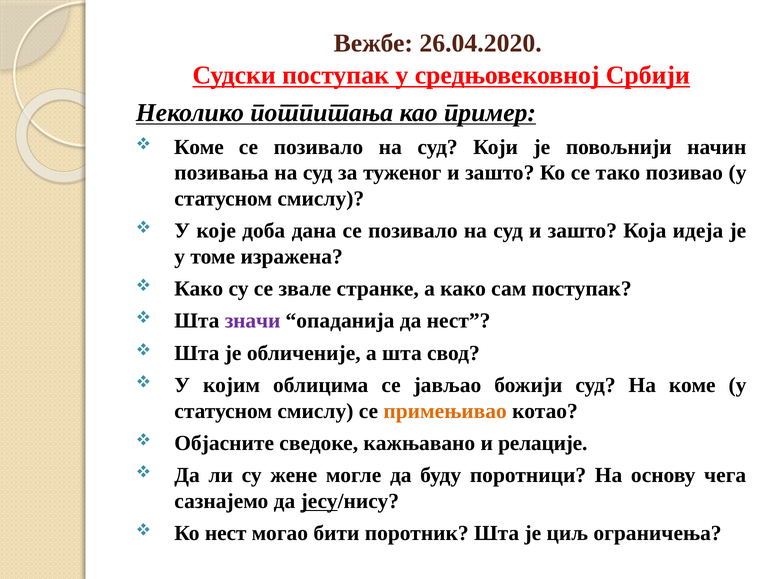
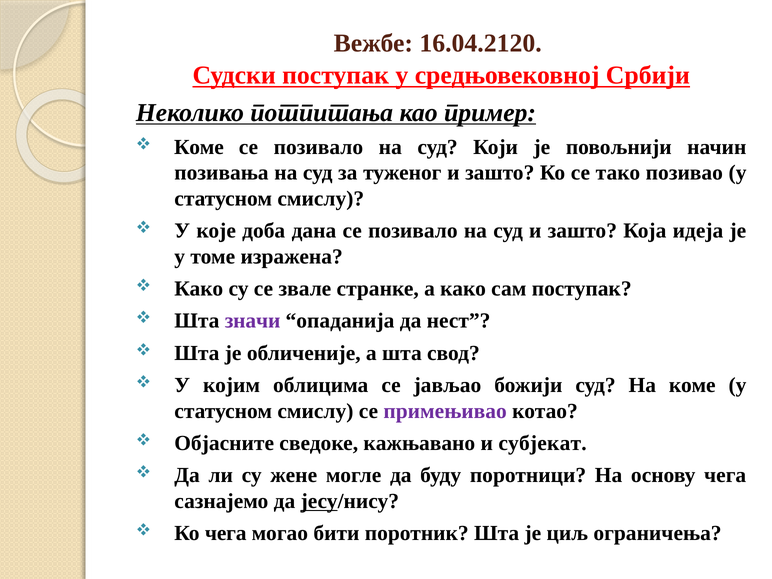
26.04.2020: 26.04.2020 -> 16.04.2120 (481, 43)
примењивао colour: orange -> purple (445, 411)
релације: релације -> субјекат (543, 443)
Ко нест: нест -> чега (226, 533)
